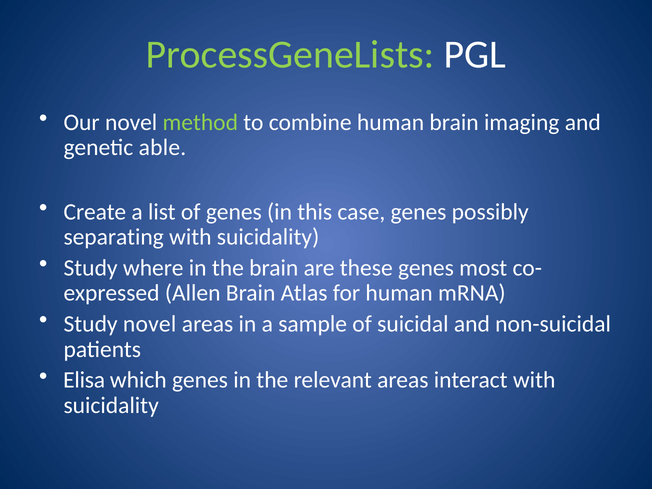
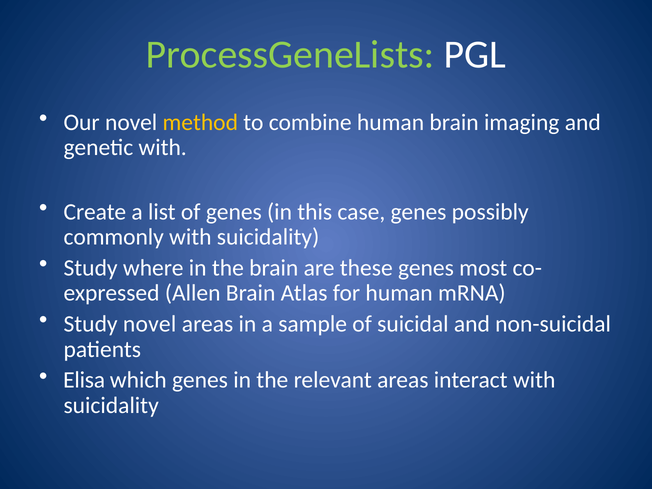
method colour: light green -> yellow (200, 122)
genetic able: able -> with (163, 148)
separating: separating -> commonly (114, 237)
